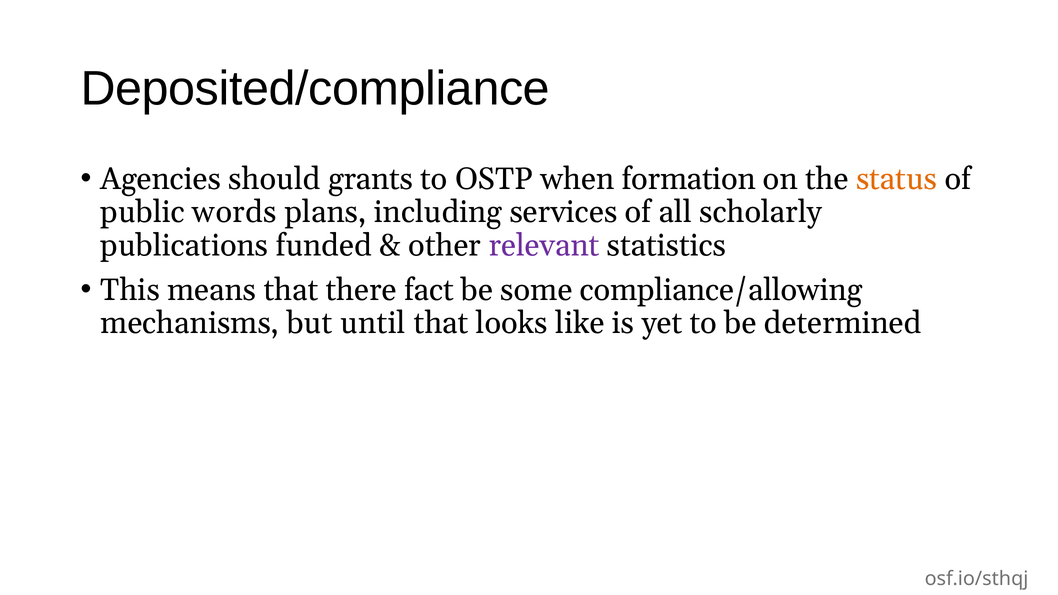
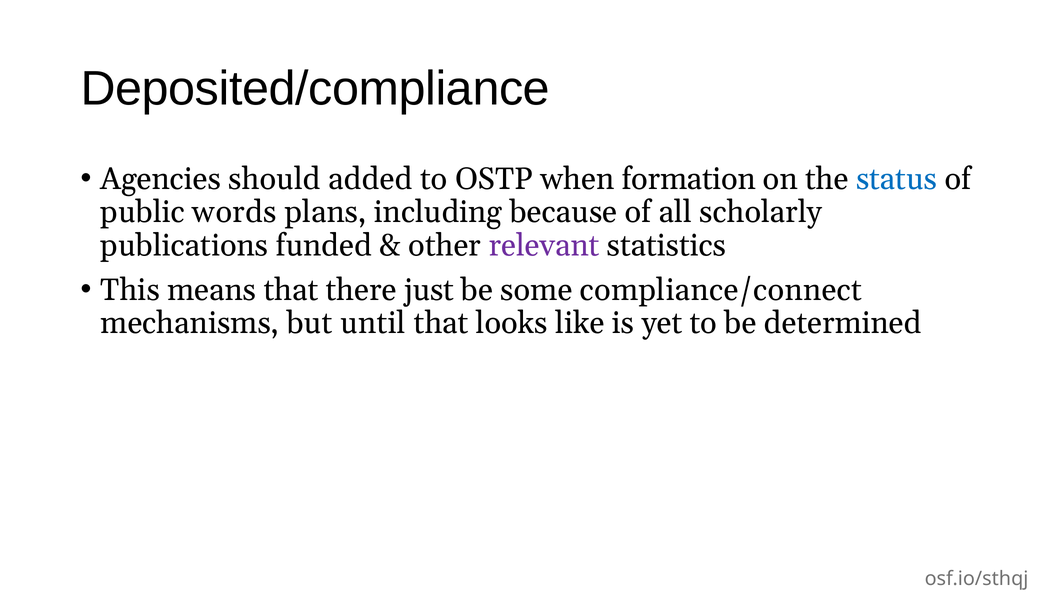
grants: grants -> added (370, 179)
status colour: orange -> blue (897, 179)
services: services -> because (563, 212)
fact: fact -> just (429, 290)
compliance/allowing: compliance/allowing -> compliance/connect (721, 290)
